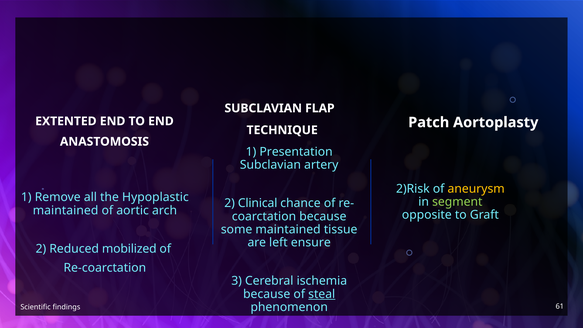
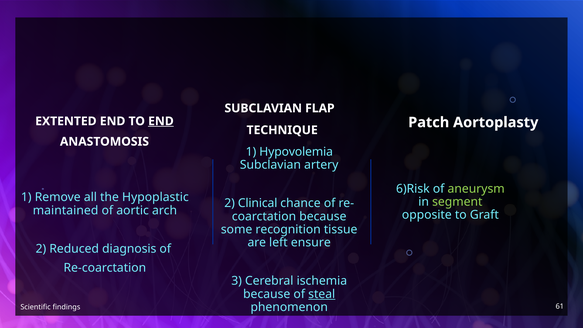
END underline: none -> present (161, 121)
Presentation: Presentation -> Hypovolemia (296, 152)
2)Risk: 2)Risk -> 6)Risk (413, 189)
aneurysm colour: yellow -> light green (476, 189)
some maintained: maintained -> recognition (288, 229)
mobilized: mobilized -> diagnosis (129, 249)
